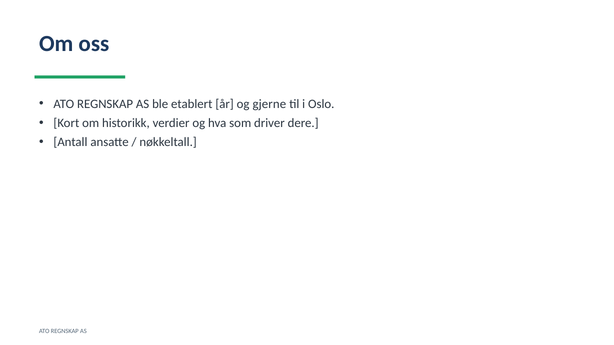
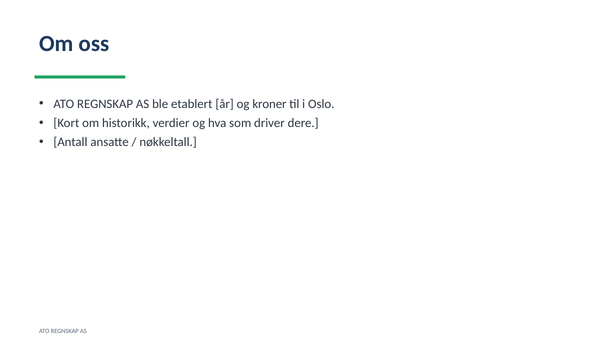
gjerne: gjerne -> kroner (269, 104)
